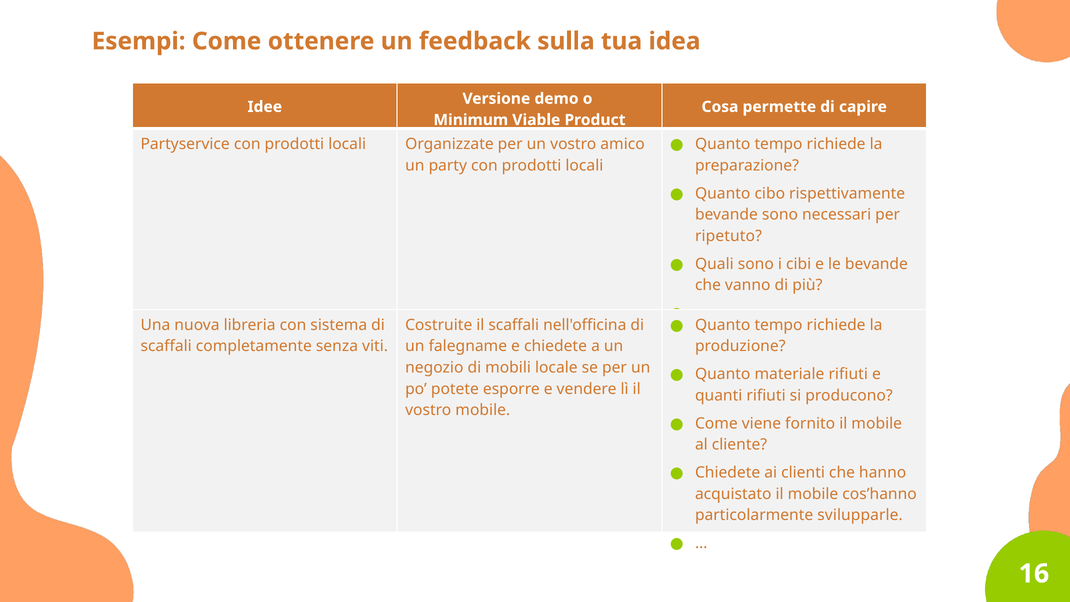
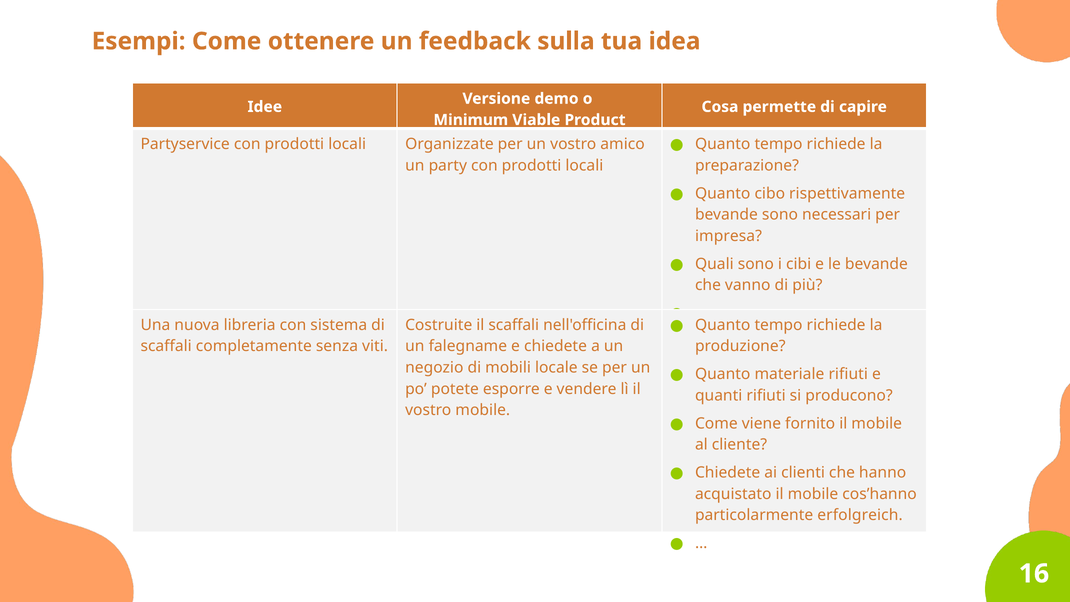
ripetuto: ripetuto -> impresa (728, 236)
svilupparle: svilupparle -> erfolgreich (860, 515)
